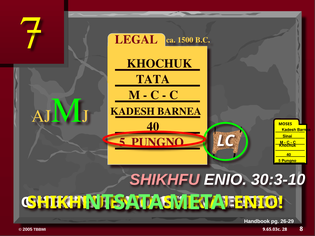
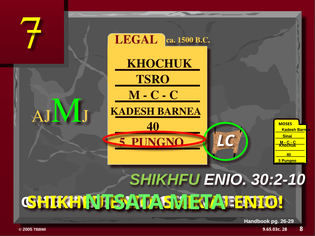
TATA: TATA -> TSRO (153, 80)
SHIKHFU colour: pink -> light green (165, 180)
30:3-10: 30:3-10 -> 30:2-10 (278, 180)
